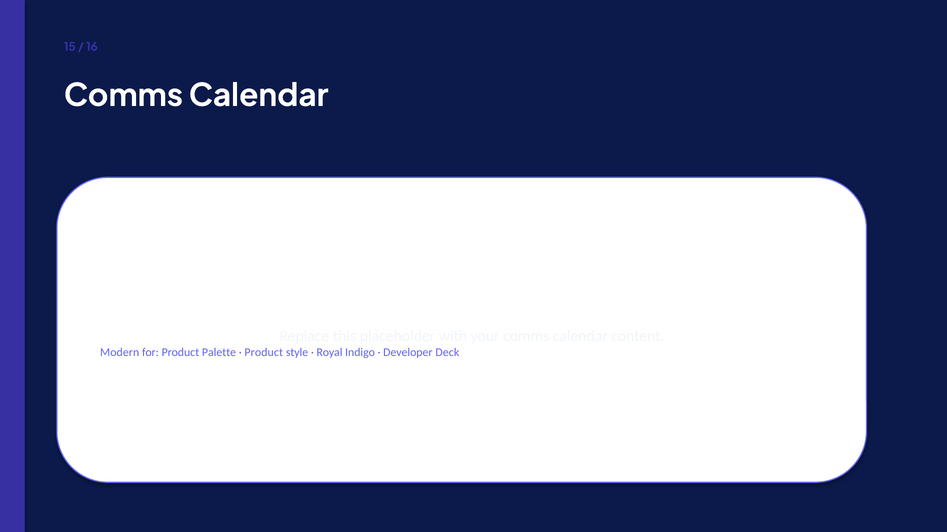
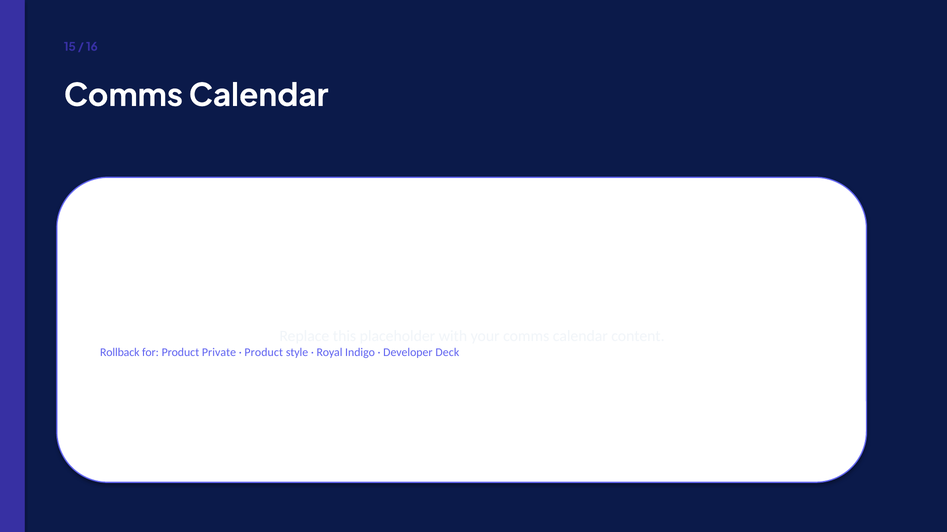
Modern: Modern -> Rollback (120, 353)
Palette: Palette -> Private (219, 353)
